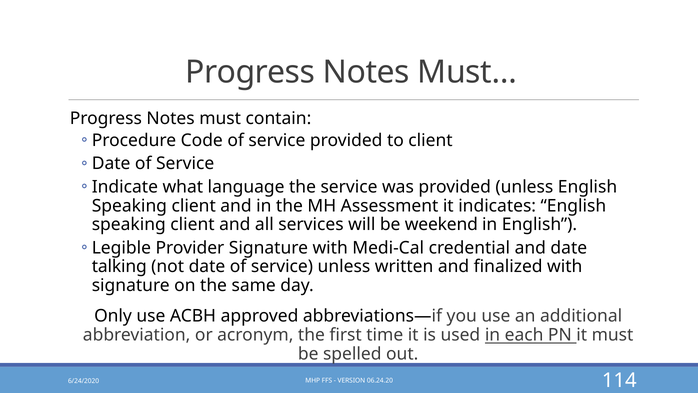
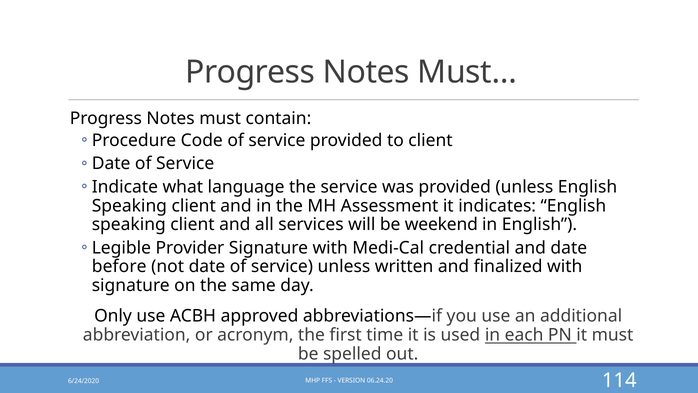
talking: talking -> before (119, 266)
